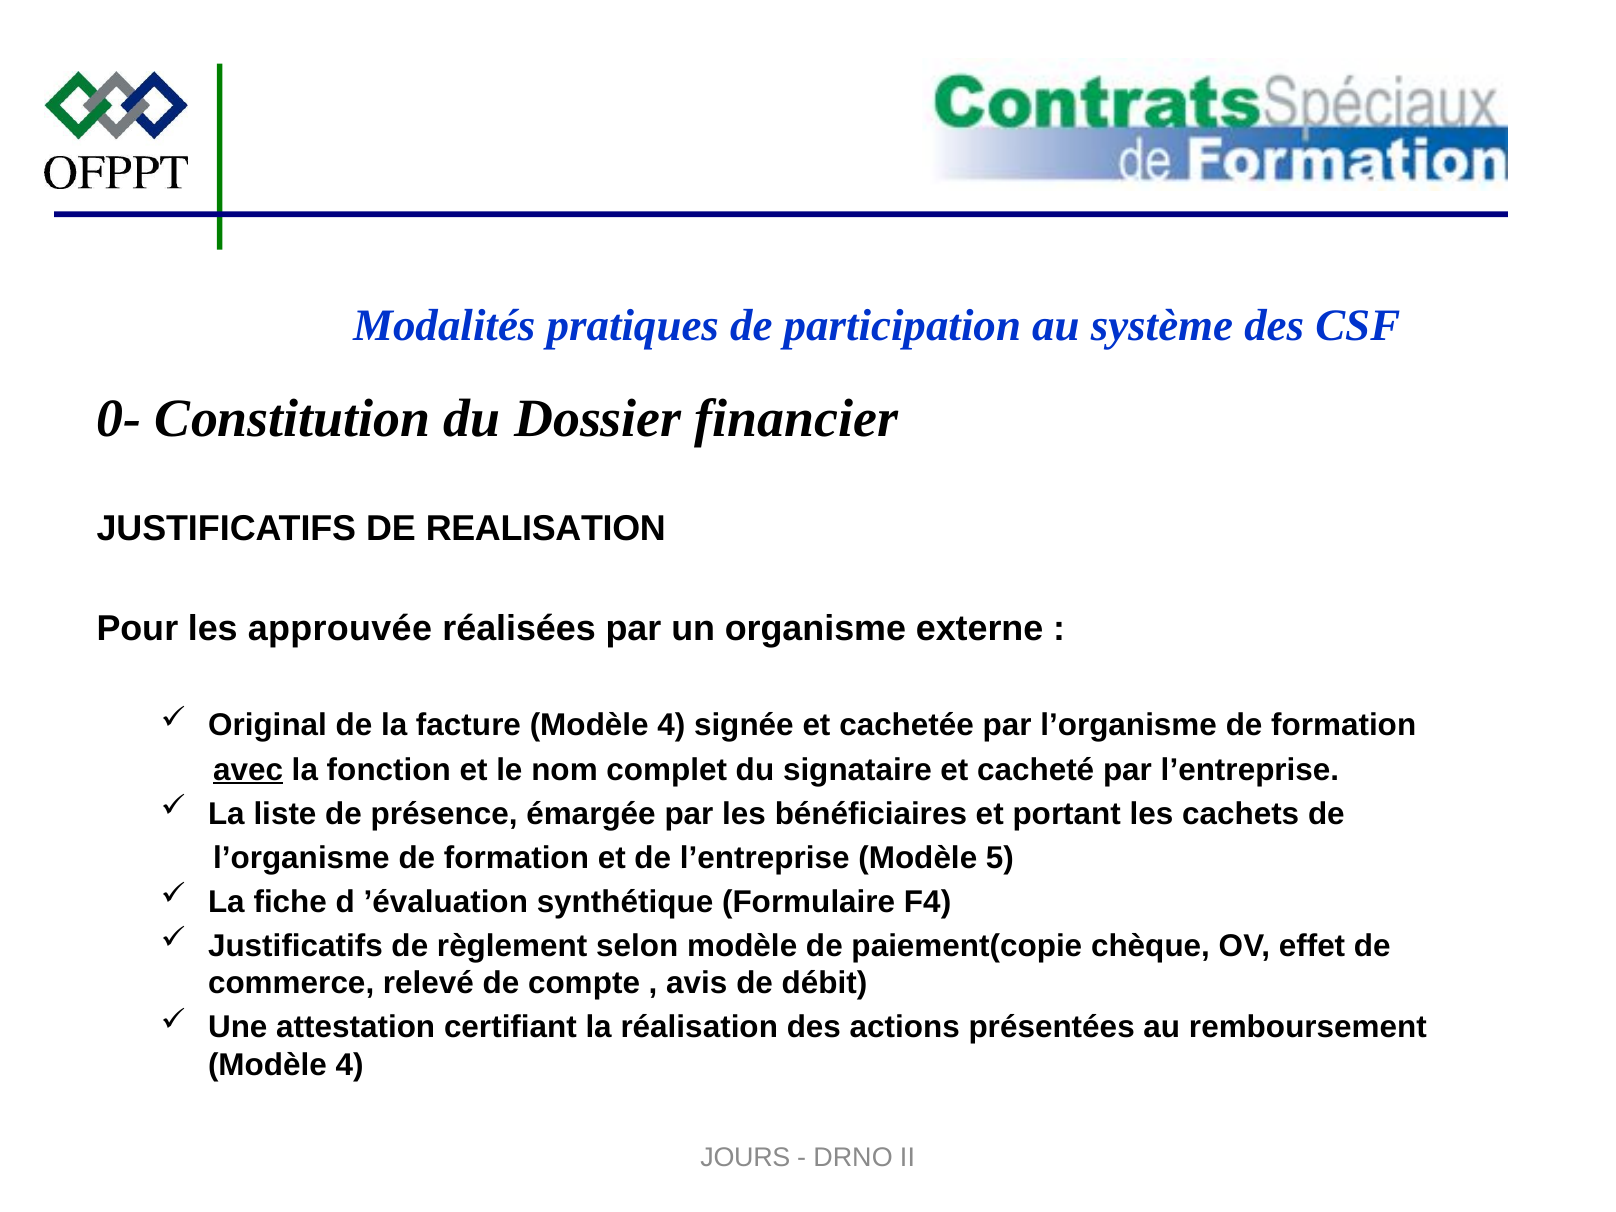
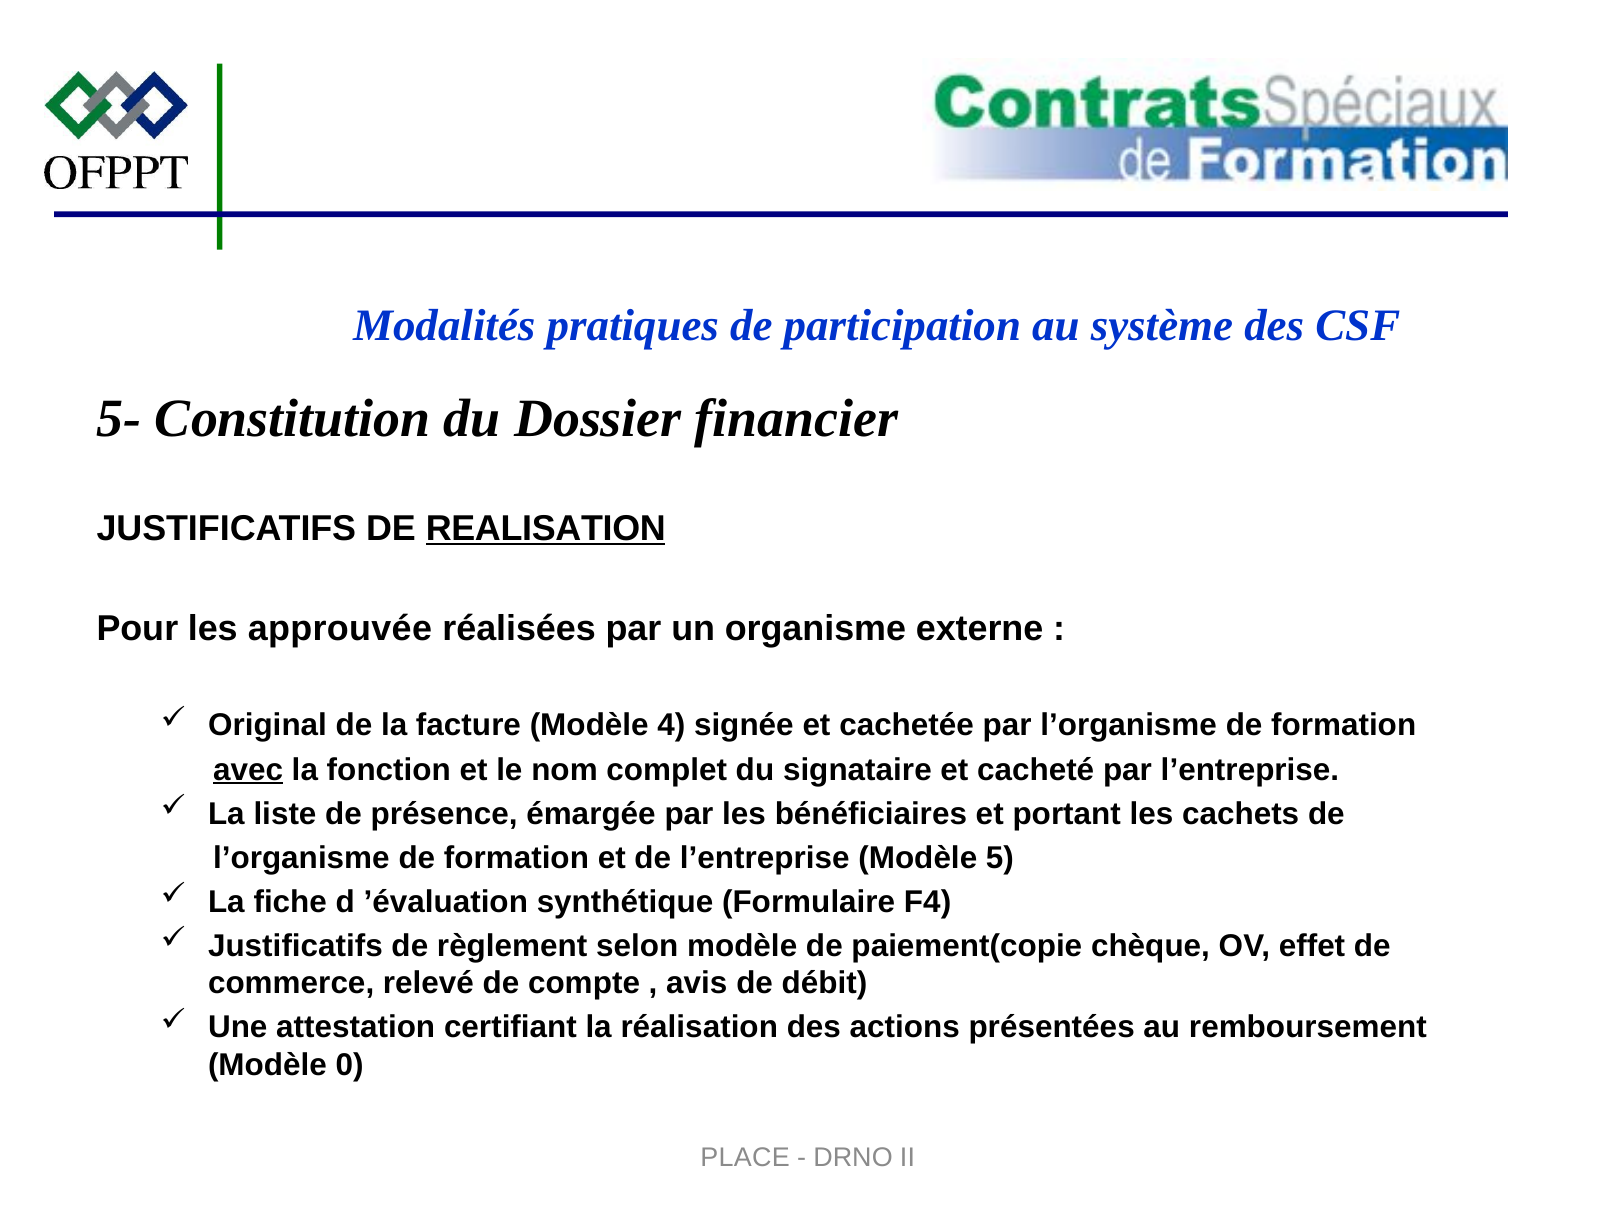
0-: 0- -> 5- (119, 418)
REALISATION underline: none -> present (546, 528)
4: 4 -> 0 (350, 1065)
JOURS: JOURS -> PLACE (745, 1157)
